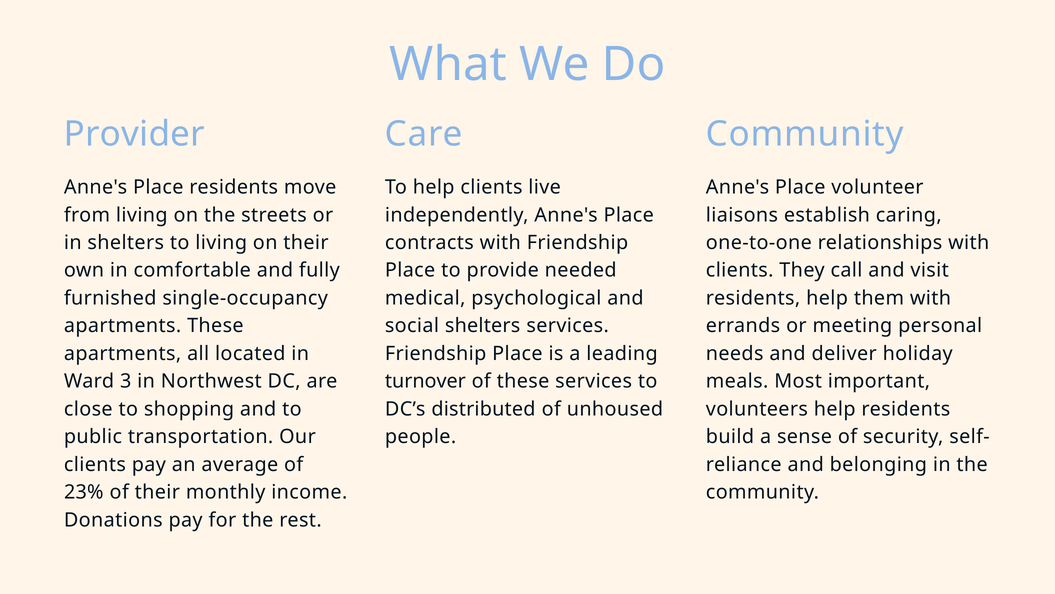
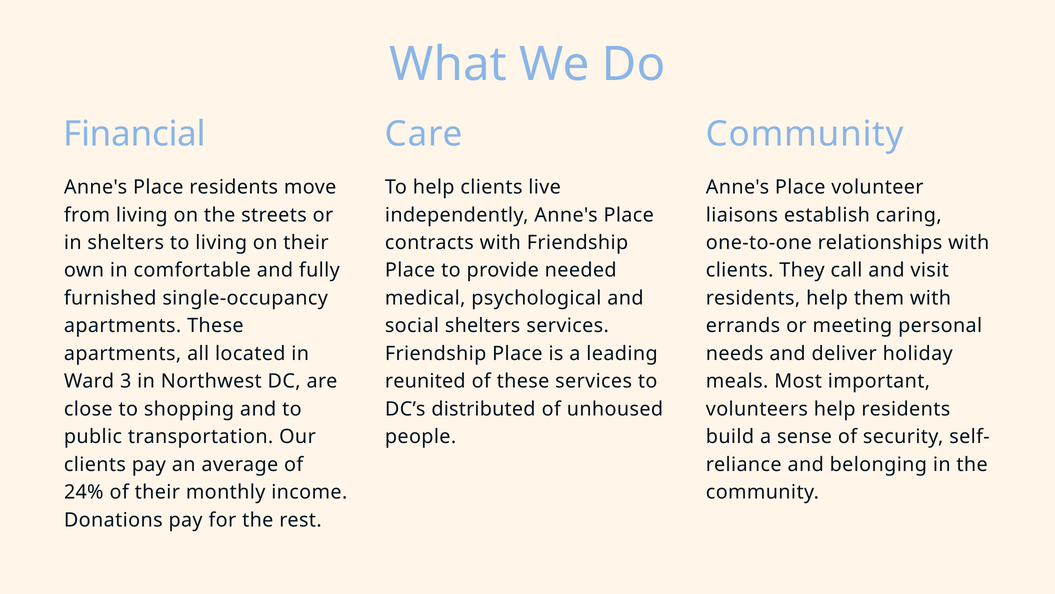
Provider: Provider -> Financial (135, 134)
turnover: turnover -> reunited (425, 381)
23%: 23% -> 24% (84, 492)
